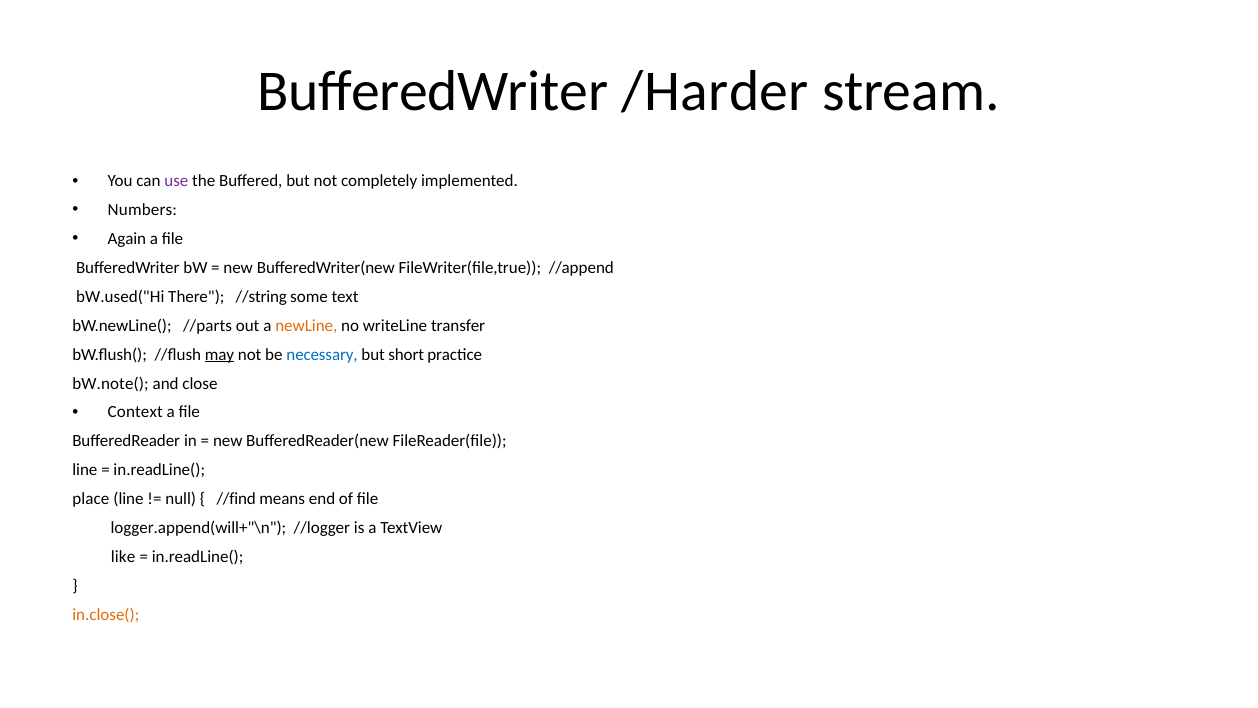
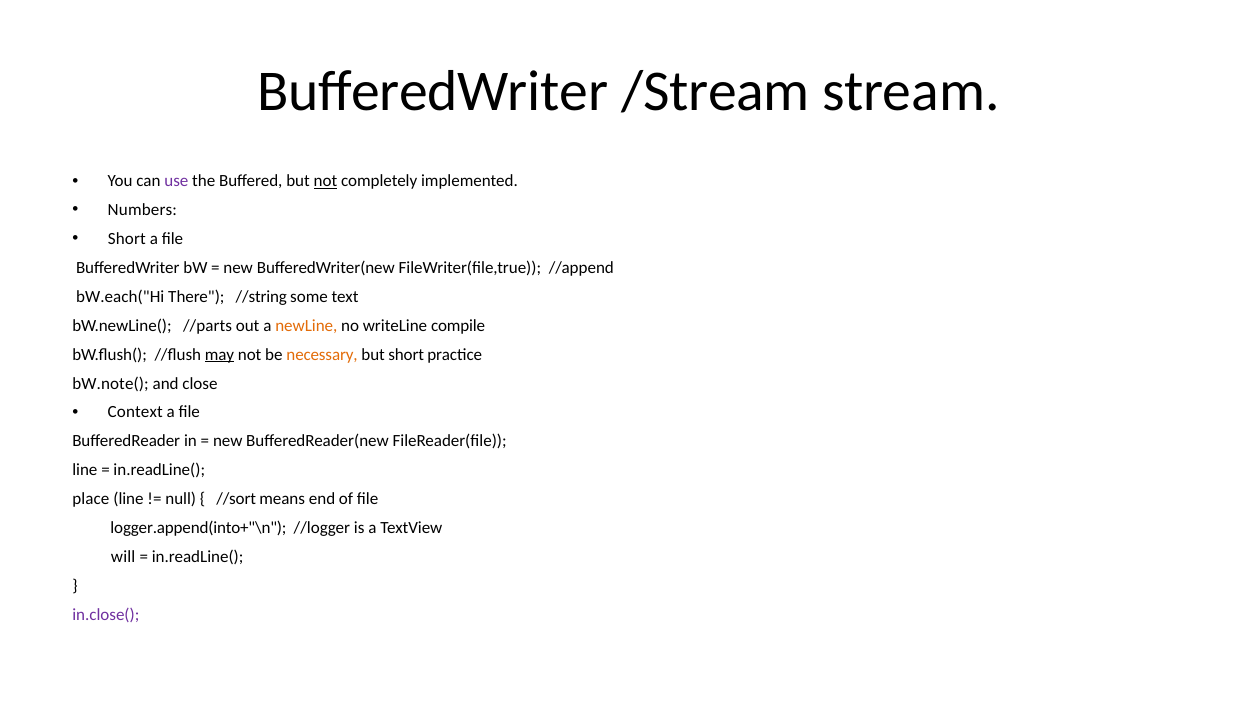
/Harder: /Harder -> /Stream (716, 91)
not underline: none -> present (325, 181)
Again: Again -> Short (127, 239)
bW.used("Hi: bW.used("Hi -> bW.each("Hi (120, 297)
transfer: transfer -> compile (458, 326)
necessary colour: blue -> orange (322, 354)
//find: //find -> //sort (236, 499)
logger.append(will+"\n: logger.append(will+"\n -> logger.append(into+"\n (199, 528)
like: like -> will (123, 556)
in.close( colour: orange -> purple (106, 614)
